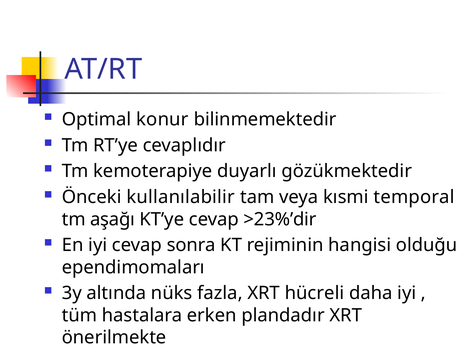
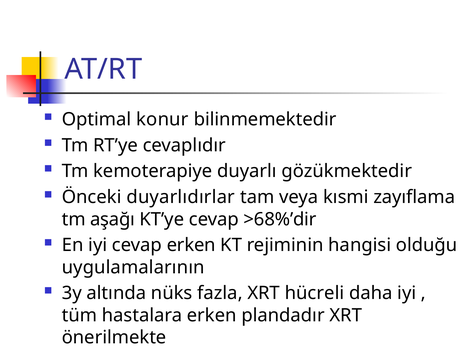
kullanılabilir: kullanılabilir -> duyarlıdırlar (181, 197)
temporal: temporal -> zayıflama (414, 197)
>23%’dir: >23%’dir -> >68%’dir (280, 219)
cevap sonra: sonra -> erken (191, 245)
ependimomaları: ependimomaları -> uygulamalarının (133, 267)
